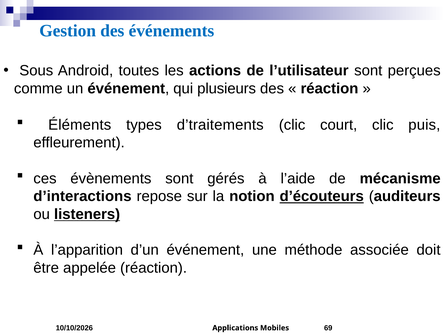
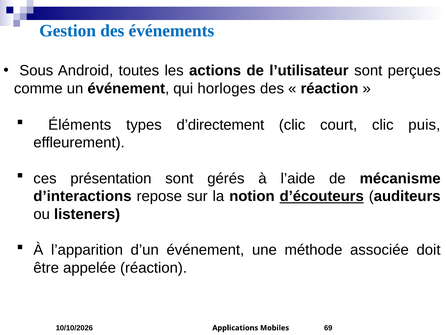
plusieurs: plusieurs -> horloges (226, 88)
d’traitements: d’traitements -> d’directement (220, 125)
évènements: évènements -> présentation (111, 178)
listeners underline: present -> none (87, 214)
